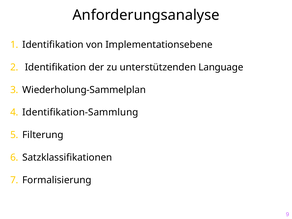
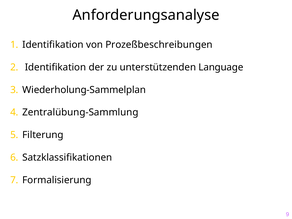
Implementationsebene: Implementationsebene -> Prozeßbeschreibungen (159, 45)
Identifikation-Sammlung: Identifikation-Sammlung -> Zentralübung-Sammlung (80, 112)
